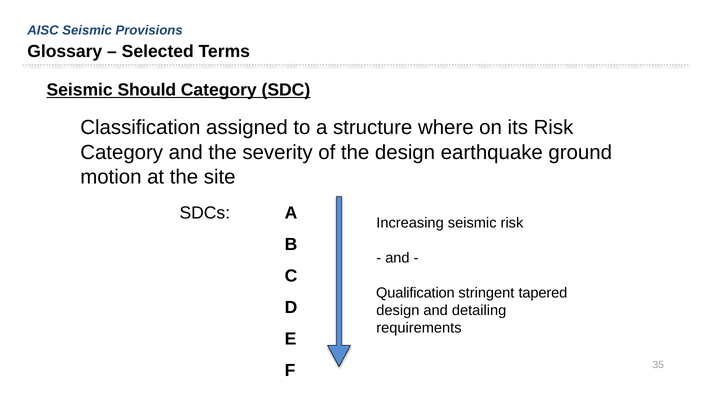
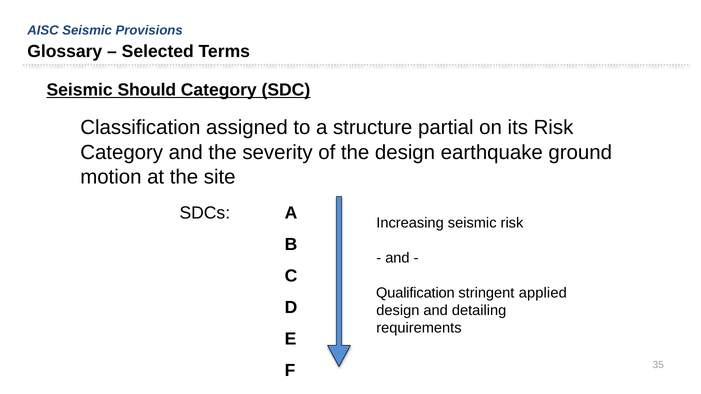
where: where -> partial (446, 128)
tapered: tapered -> applied (543, 293)
